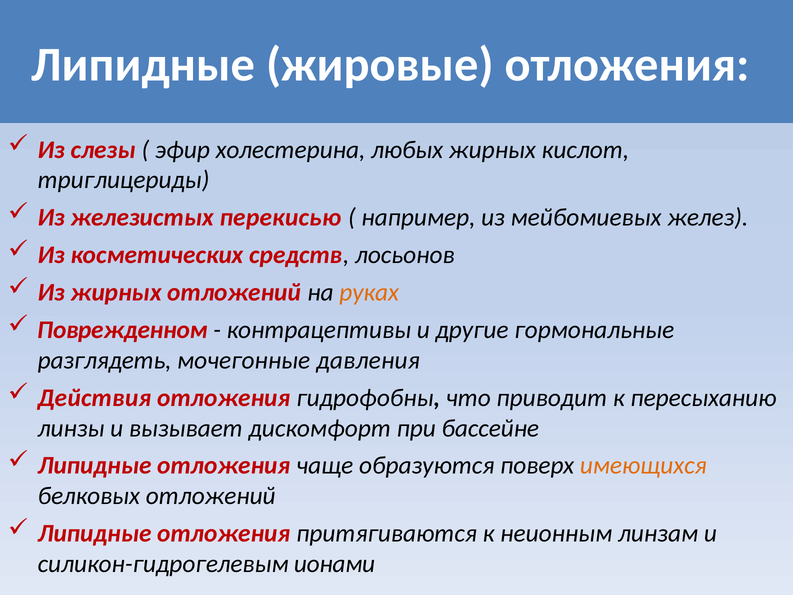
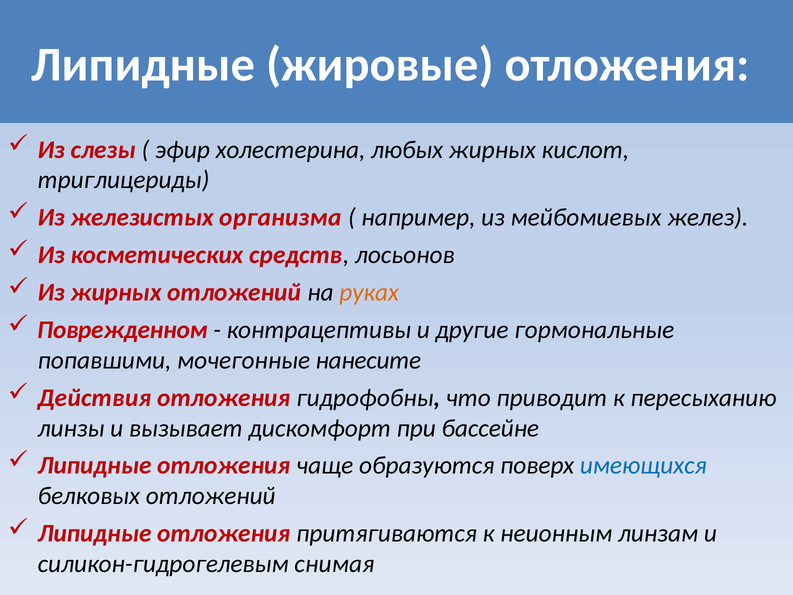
перекисью: перекисью -> организма (280, 217)
разглядеть: разглядеть -> попавшими (105, 360)
давления: давления -> нанесите (368, 360)
имеющихся colour: orange -> blue (643, 465)
ионами: ионами -> снимая (334, 564)
